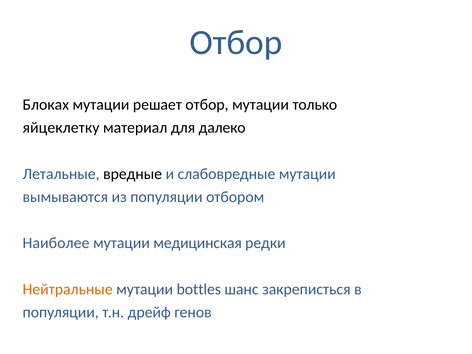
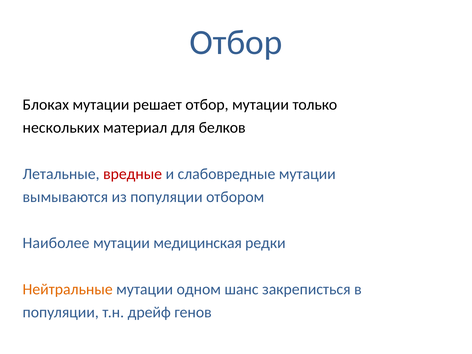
яйцеклетку: яйцеклетку -> нескольких (61, 128)
далеко: далеко -> белков (222, 128)
вредные colour: black -> red (133, 174)
bottles: bottles -> одном (199, 289)
